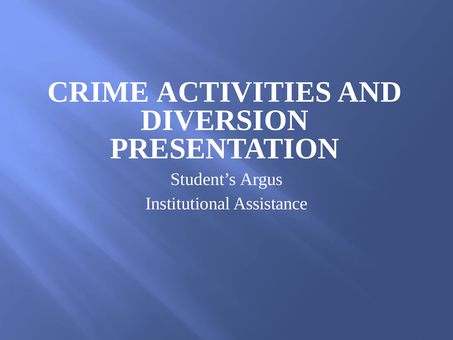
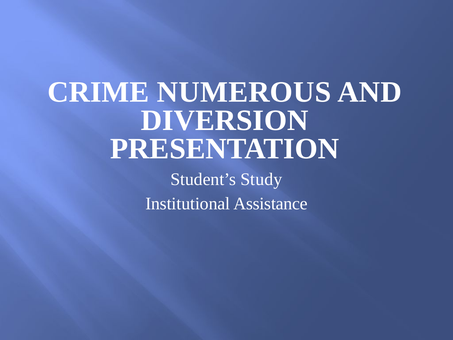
ACTIVITIES: ACTIVITIES -> NUMEROUS (244, 92)
Argus: Argus -> Study (261, 179)
